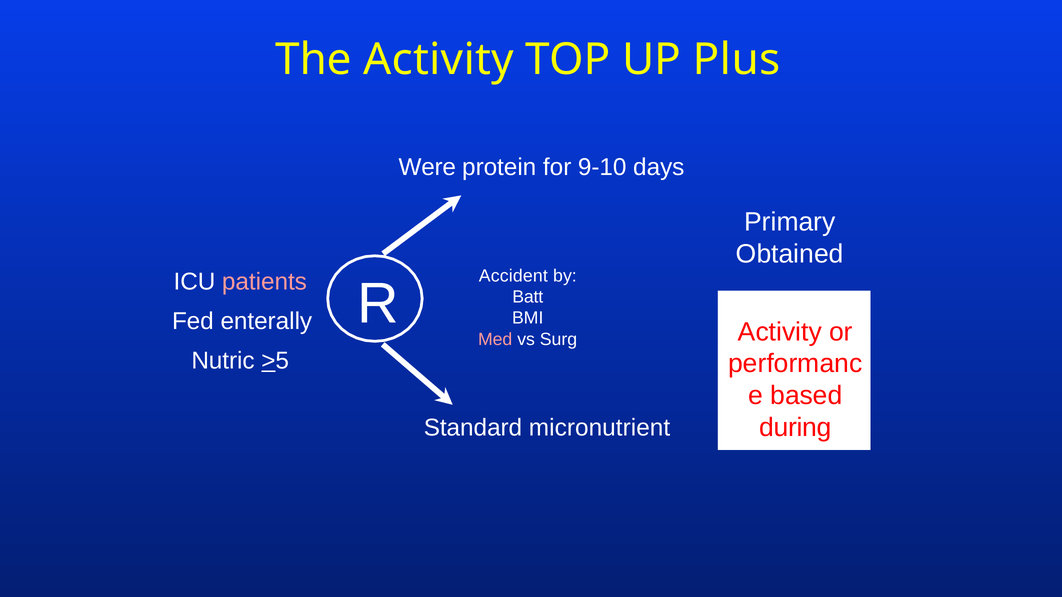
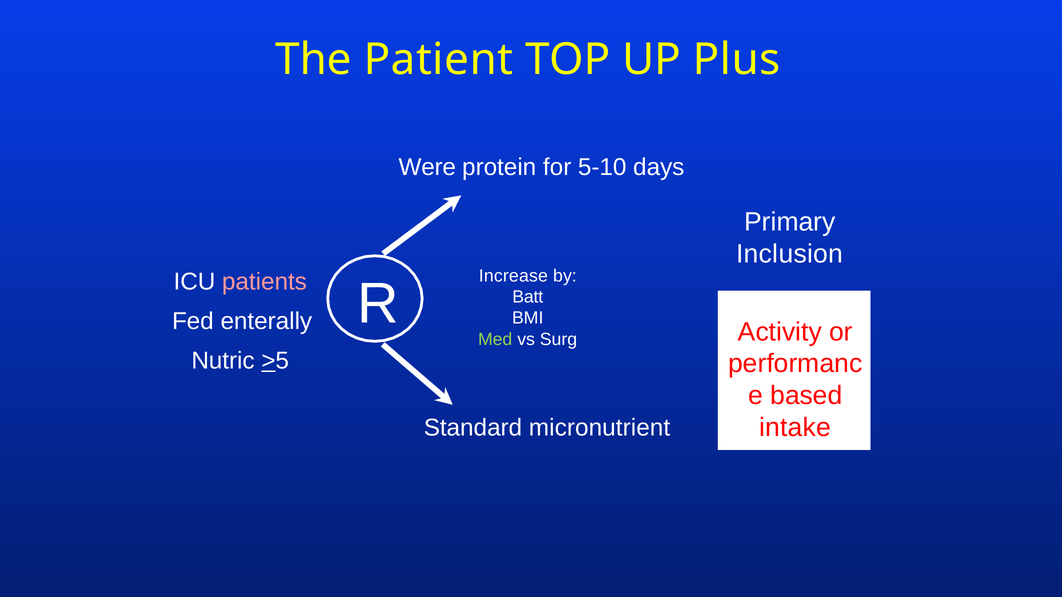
The Activity: Activity -> Patient (439, 59)
9-10: 9-10 -> 5-10 (602, 167)
Obtained: Obtained -> Inclusion (790, 254)
Accident: Accident -> Increase (513, 276)
Med colour: pink -> light green (495, 340)
during: during -> intake (795, 428)
